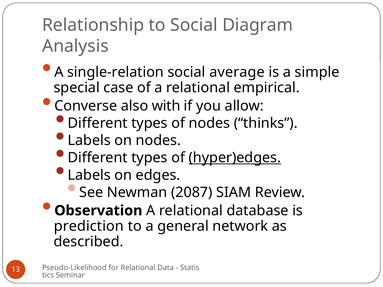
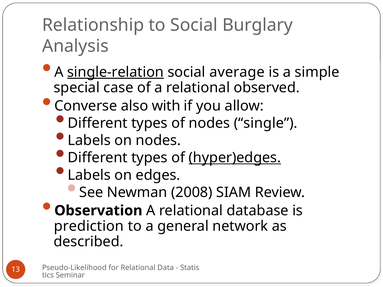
Diagram: Diagram -> Burglary (258, 25)
single-relation underline: none -> present (115, 72)
empirical: empirical -> observed (267, 88)
thinks: thinks -> single (266, 123)
2087: 2087 -> 2008 (192, 192)
